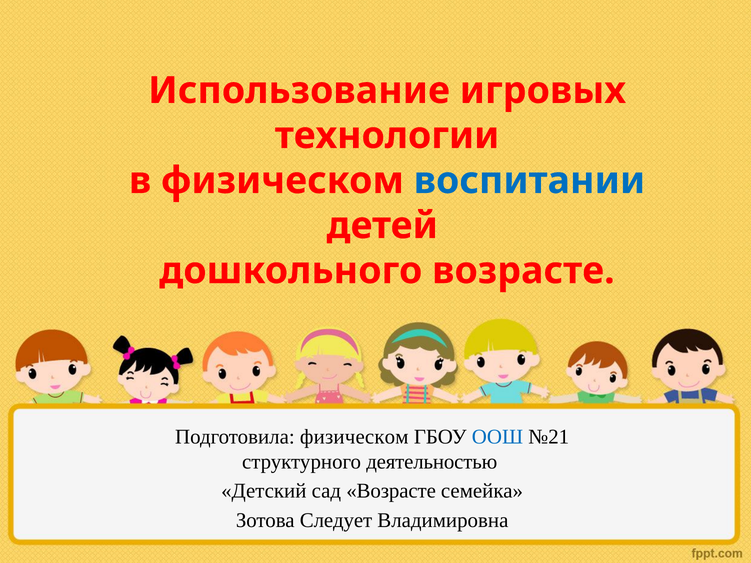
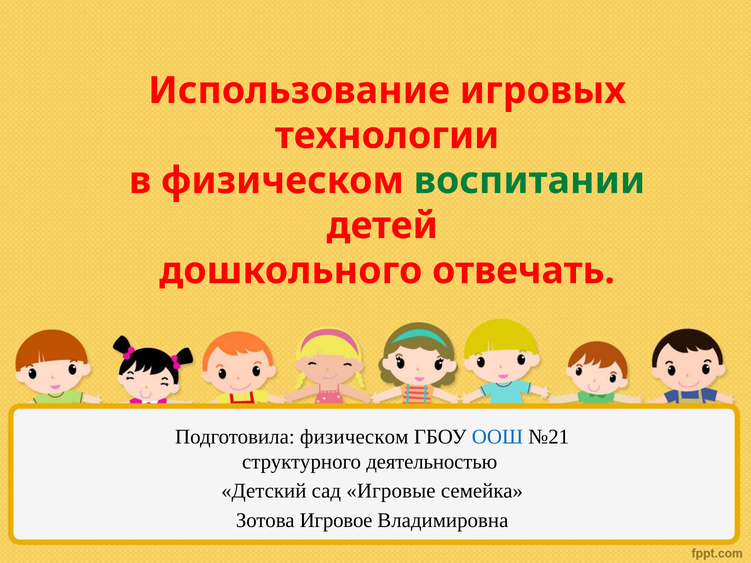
воспитании colour: blue -> green (529, 181)
дошкольного возрасте: возрасте -> отвечать (524, 271)
сад Возрасте: Возрасте -> Игровые (391, 491)
Следует: Следует -> Игровое (336, 521)
